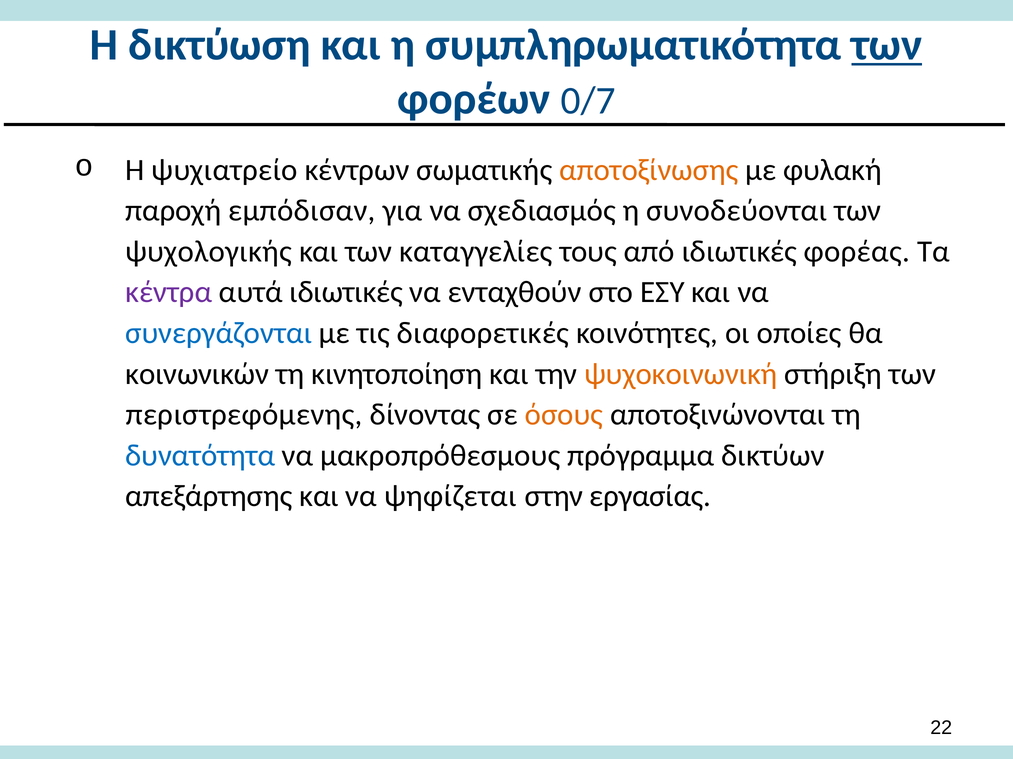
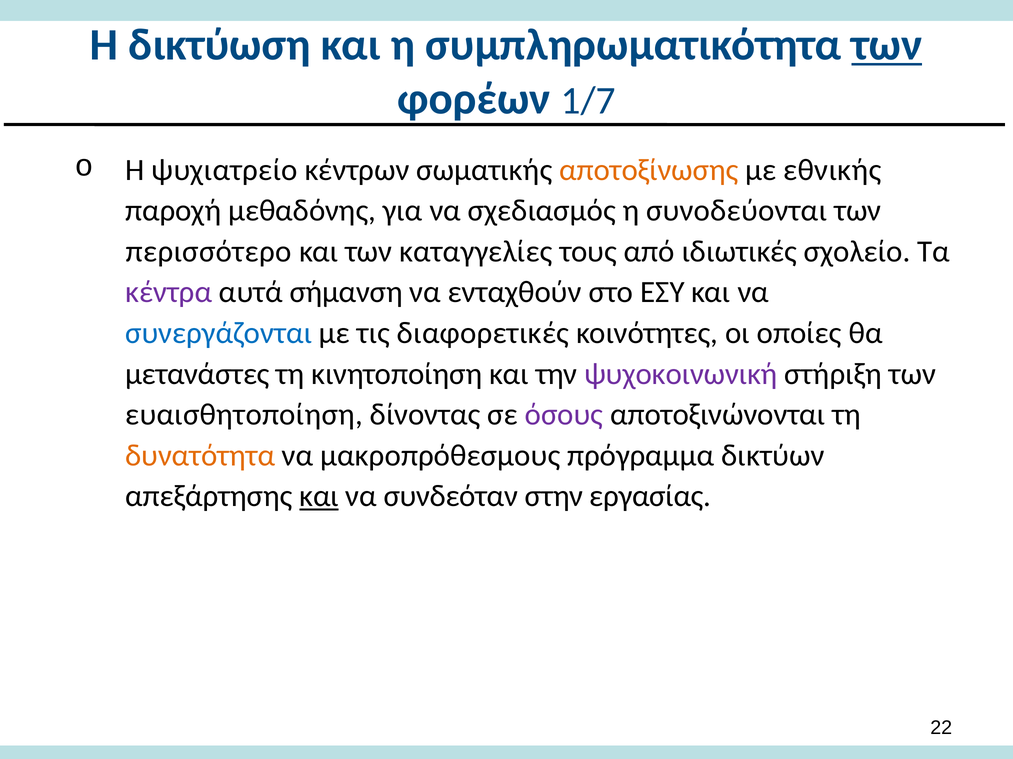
0/7: 0/7 -> 1/7 (588, 101)
φυλακή: φυλακή -> εθνικής (832, 170)
εμπόδισαν: εμπόδισαν -> μεθαδόνης (302, 211)
ψυχολογικής: ψυχολογικής -> περισσότερο (209, 252)
φορέας: φορέας -> σχολείο (857, 252)
αυτά ιδιωτικές: ιδιωτικές -> σήμανση (346, 293)
κοινωνικών: κοινωνικών -> μετανάστες (197, 374)
ψυχοκοινωνική colour: orange -> purple (681, 374)
περιστρεφόμενης: περιστρεφόμενης -> ευαισθητοποίηση (244, 415)
όσους colour: orange -> purple (564, 415)
δυνατότητα colour: blue -> orange (200, 456)
και underline: none -> present (319, 497)
ψηφίζεται: ψηφίζεται -> συνδεόταν (451, 497)
